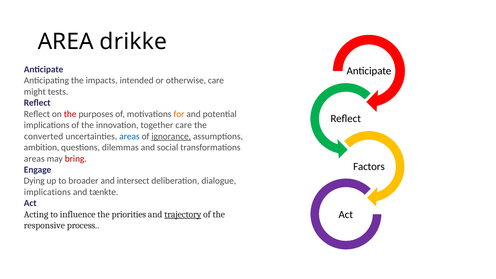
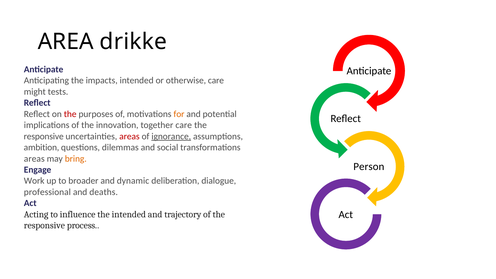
converted: converted -> responsive (44, 136)
areas colour: blue -> red (129, 136)
bring colour: red -> orange (76, 159)
Factors: Factors -> Person (369, 167)
Dying: Dying -> Work (34, 181)
intersect: intersect -> dynamic (133, 181)
implications: implications -> professional (47, 192)
tænkte: tænkte -> deaths (104, 192)
the priorities: priorities -> intended (129, 214)
trajectory underline: present -> none (183, 214)
